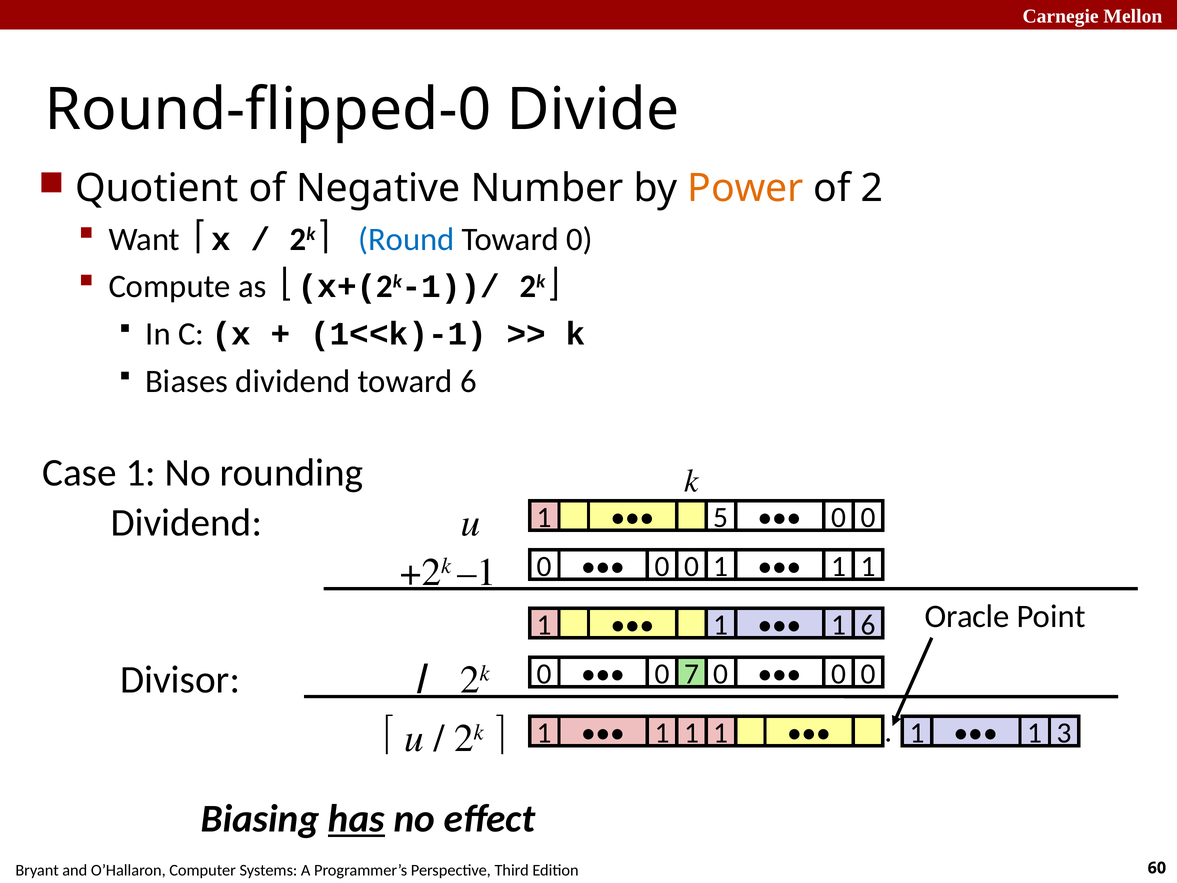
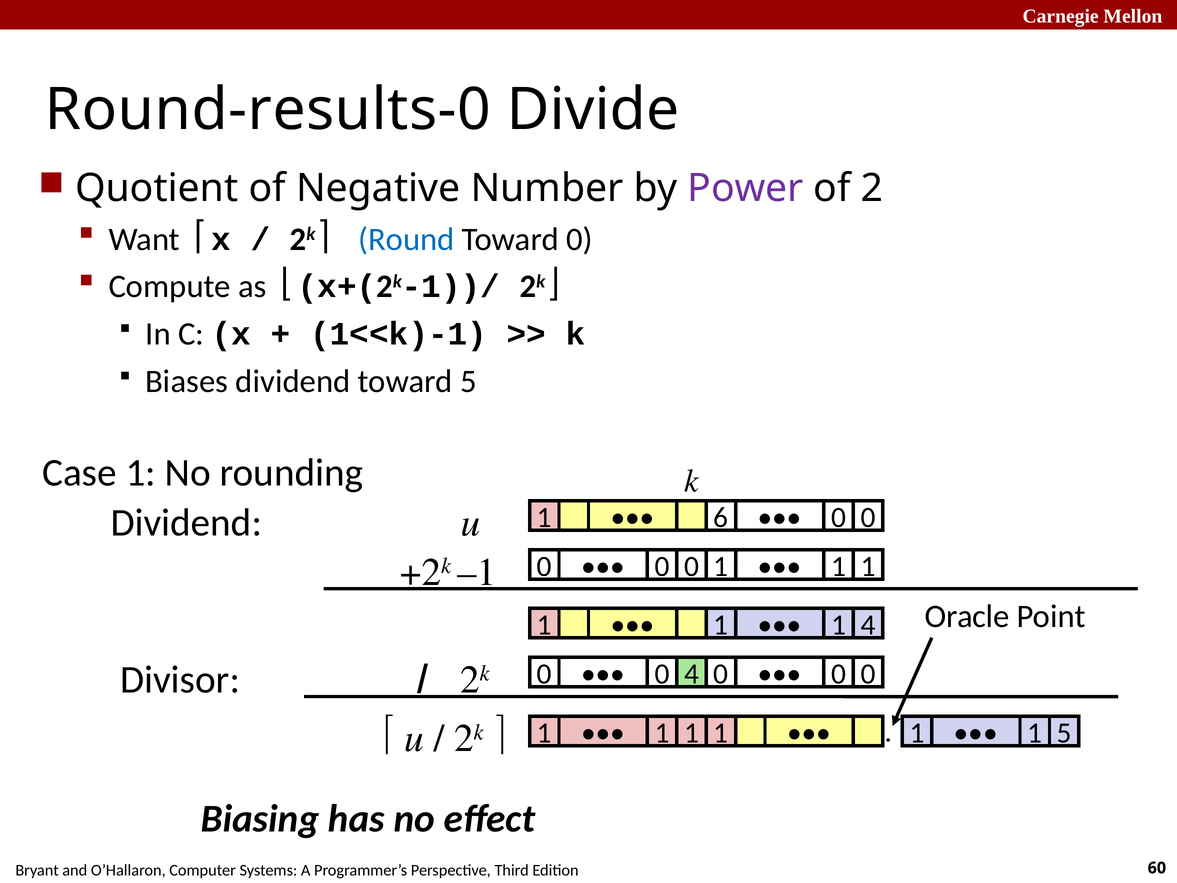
Round-flipped-0: Round-flipped-0 -> Round-results-0 (268, 110)
Power colour: orange -> purple (746, 188)
toward 6: 6 -> 5 (468, 381)
5: 5 -> 6 (721, 517)
1 6: 6 -> 4 (868, 625)
0 7: 7 -> 4 (691, 674)
1 3: 3 -> 5 (1064, 733)
has underline: present -> none (356, 819)
